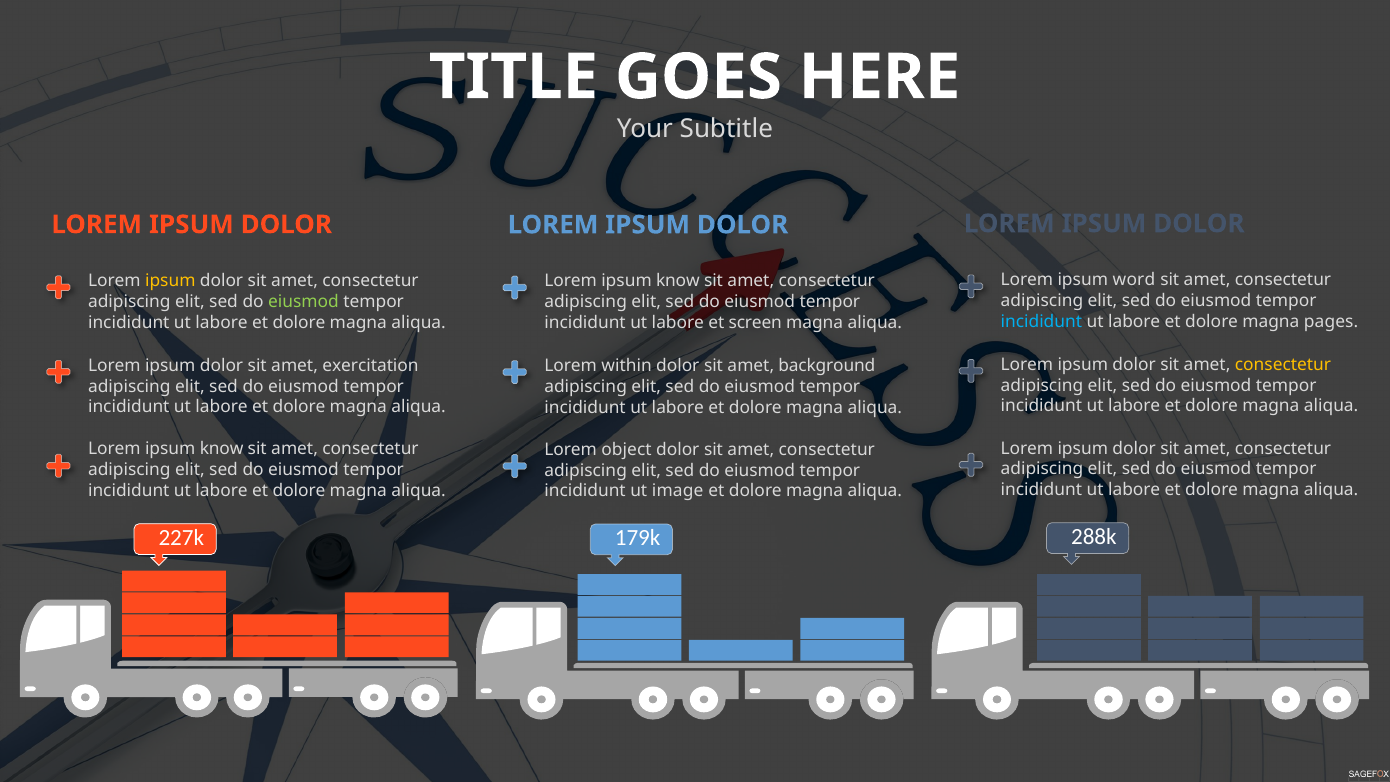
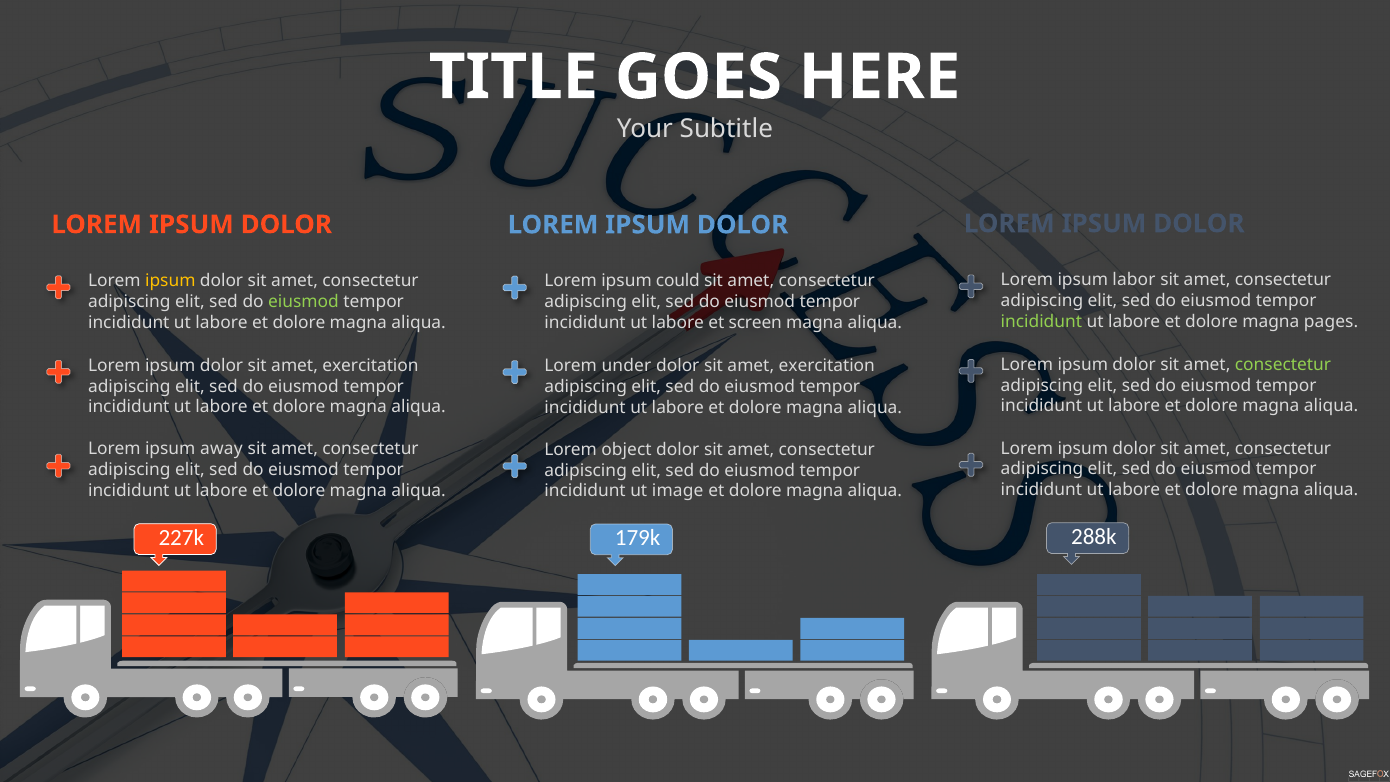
word: word -> labor (1134, 280)
know: know -> could (678, 281)
incididunt colour: light blue -> light green (1041, 322)
consectetur colour: yellow -> light green (1283, 364)
within: within -> under (626, 366)
background: background -> exercitation (827, 366)
know: know -> away (221, 449)
